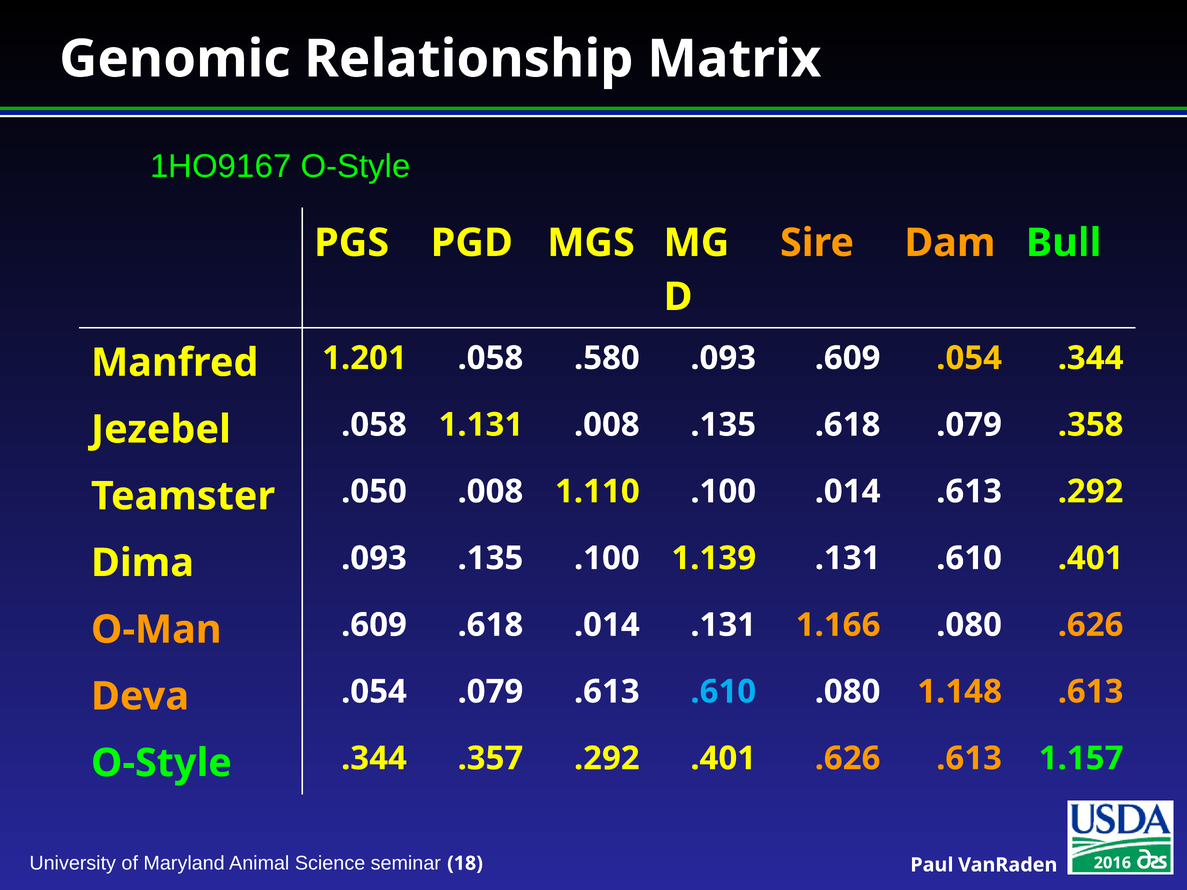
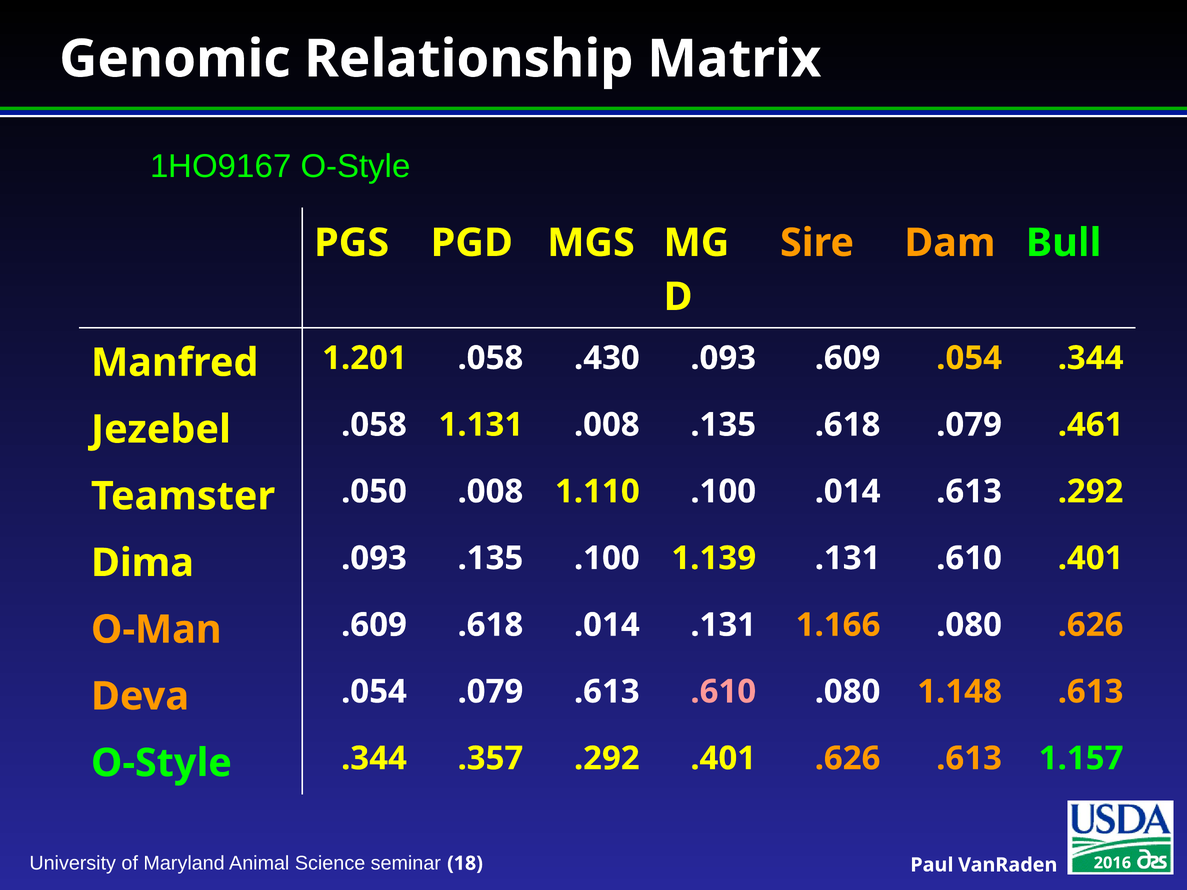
.580: .580 -> .430 (607, 358)
.358: .358 -> .461 (1091, 425)
.610 colour: light blue -> pink (723, 692)
